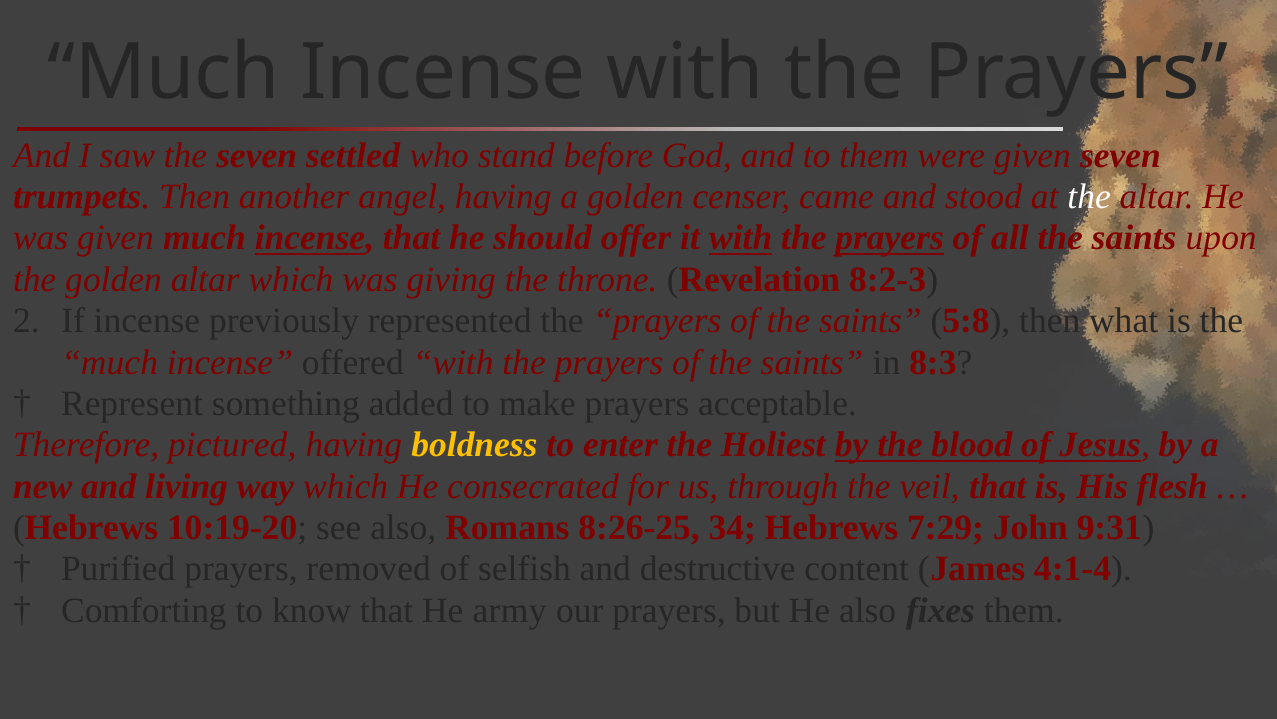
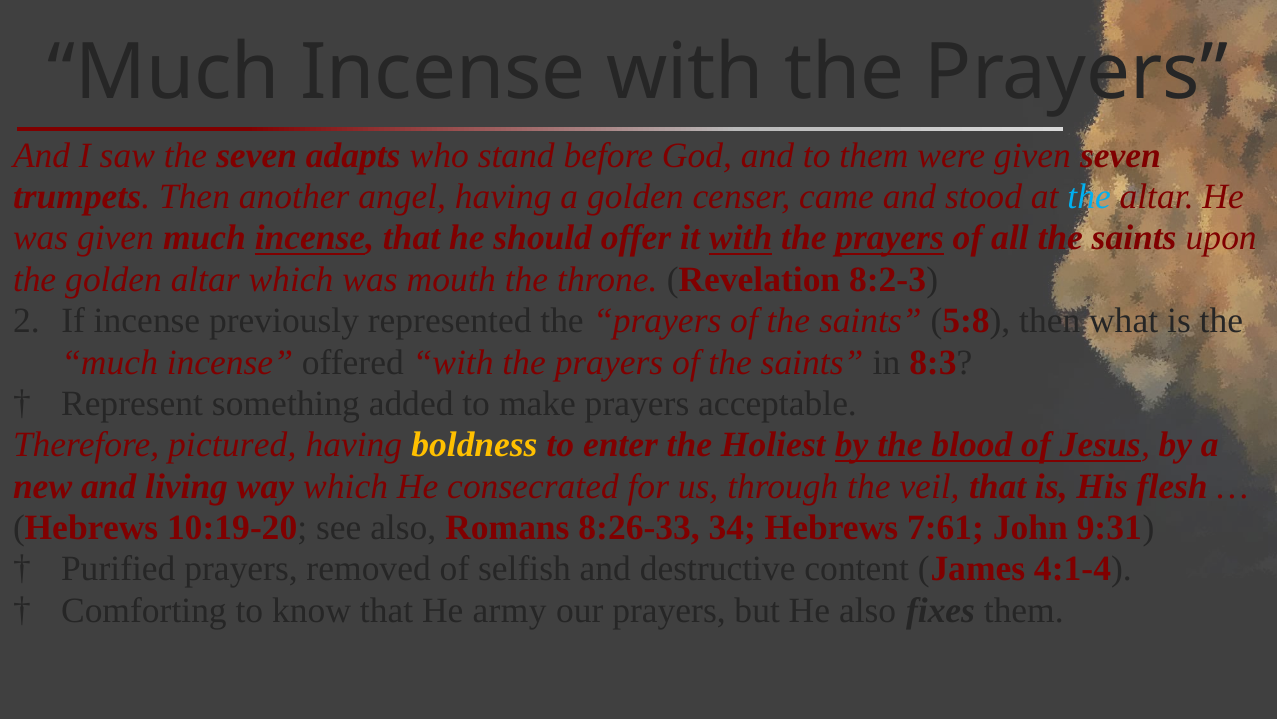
settled: settled -> adapts (353, 155)
the colour: white -> light blue (1089, 197)
giving: giving -> mouth (451, 279)
8:26-25: 8:26-25 -> 8:26-33 (639, 527)
7:29: 7:29 -> 7:61 (946, 527)
